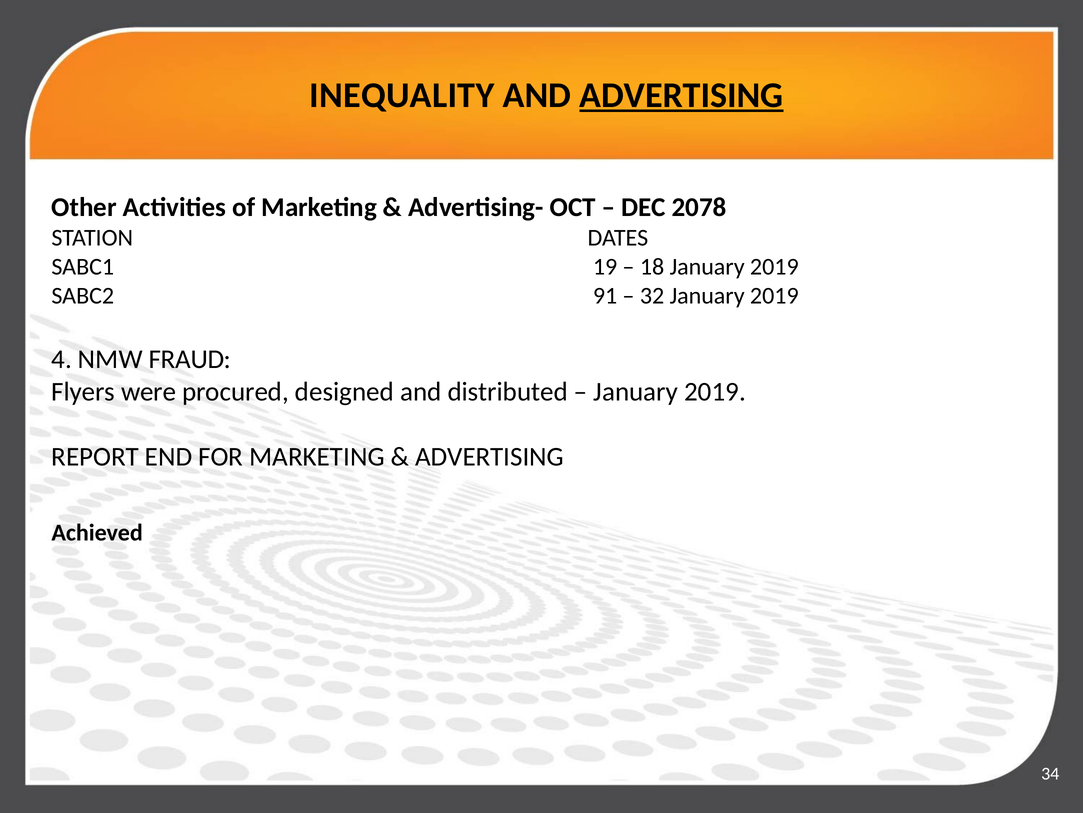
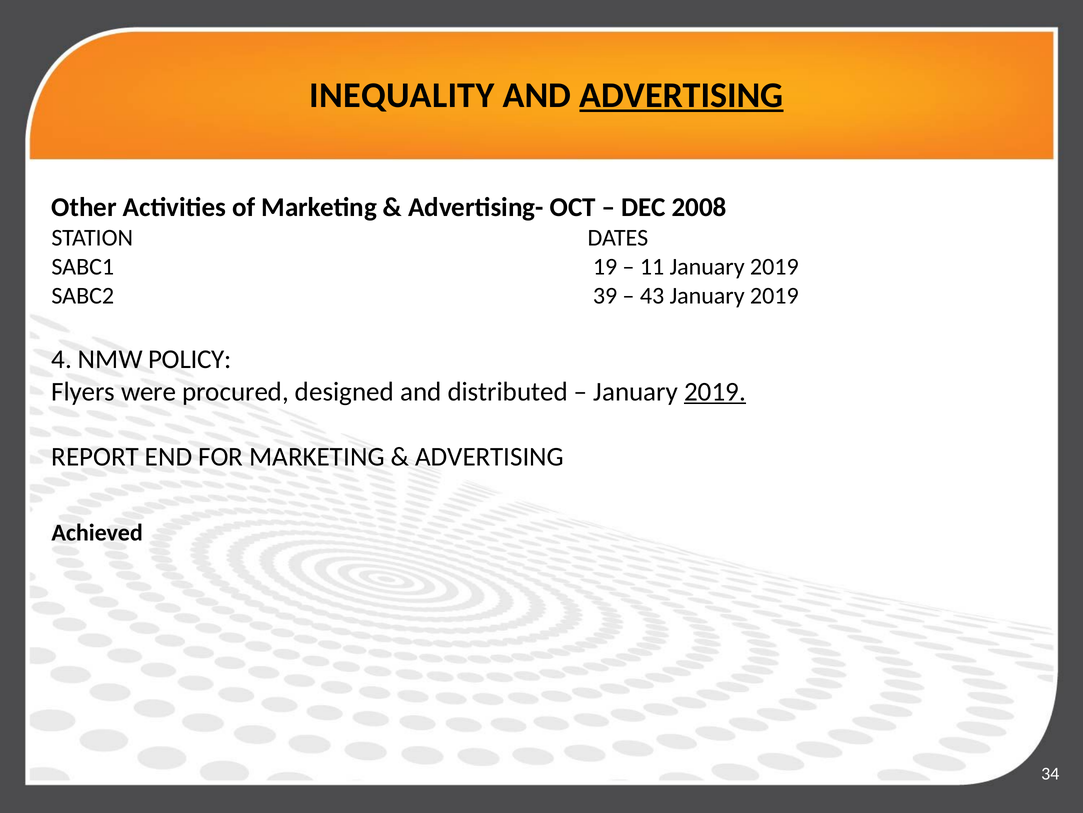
2078: 2078 -> 2008 (699, 207)
18: 18 -> 11 (652, 266)
91: 91 -> 39 (605, 295)
32: 32 -> 43 (652, 295)
FRAUD: FRAUD -> POLICY (190, 359)
2019 underline: none -> present (715, 391)
